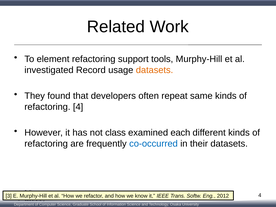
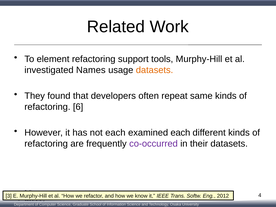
Record: Record -> Names (91, 70)
refactoring 4: 4 -> 6 (78, 107)
not class: class -> each (115, 133)
co-occurred colour: blue -> purple (153, 144)
